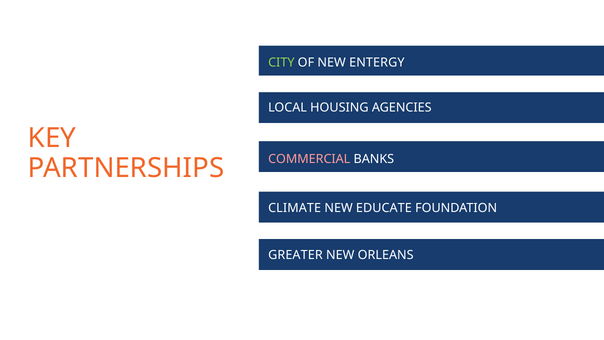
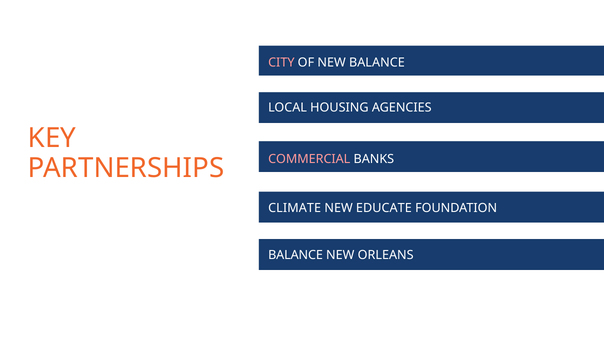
CITY colour: light green -> pink (281, 63)
NEW ENTERGY: ENTERGY -> BALANCE (377, 63)
GREATER: GREATER -> BALANCE (296, 255)
